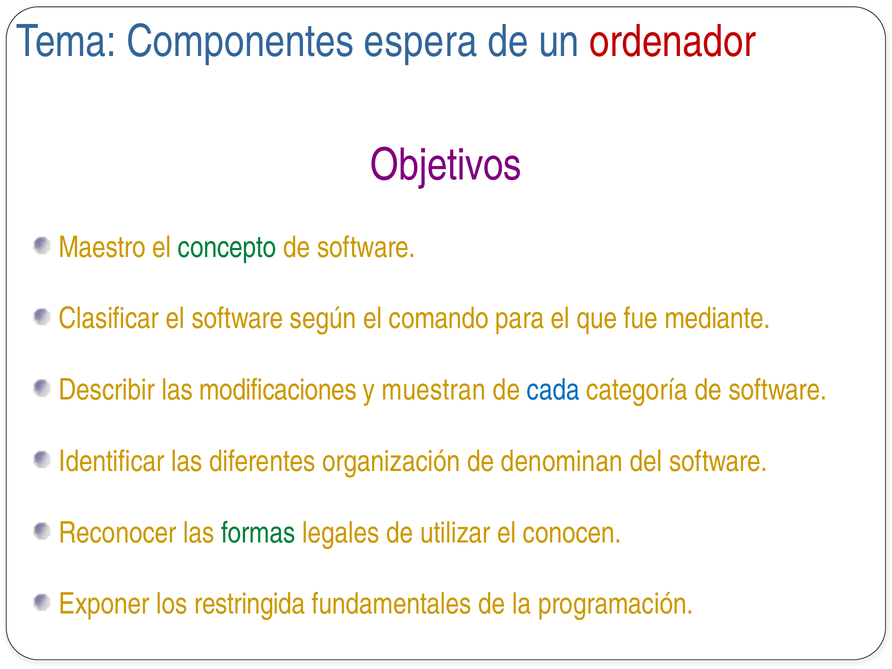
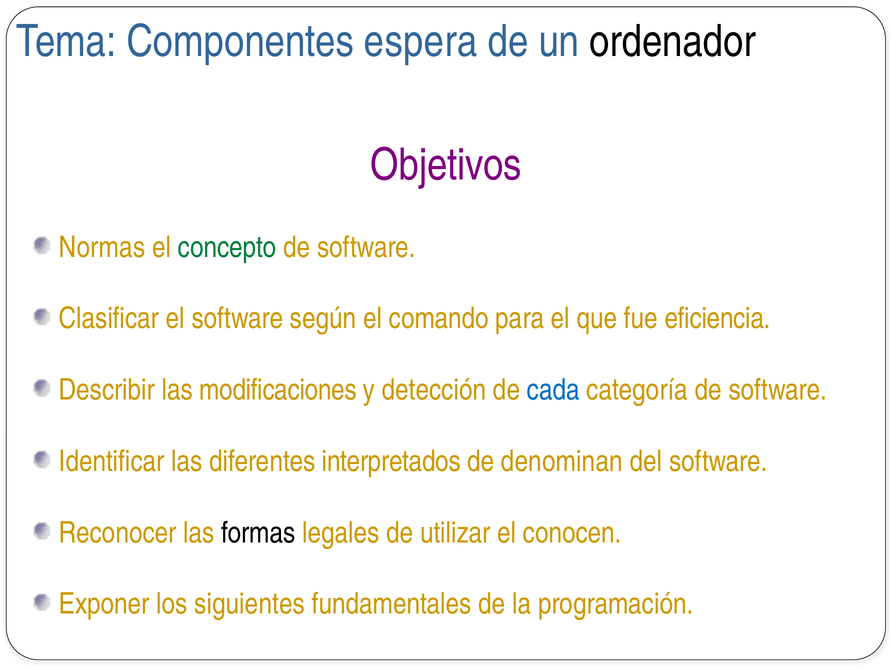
ordenador colour: red -> black (673, 42)
Maestro: Maestro -> Normas (102, 247)
mediante: mediante -> eficiencia (718, 319)
muestran: muestran -> detección (434, 390)
organización: organización -> interpretados (391, 461)
formas colour: green -> black (258, 533)
restringida: restringida -> siguientes (250, 604)
